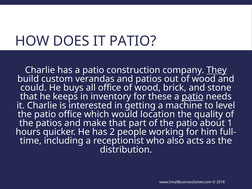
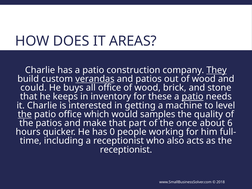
IT PATIO: PATIO -> AREAS (133, 41)
verandas underline: none -> present (95, 79)
the underline: none -> present (25, 114)
location: location -> samples (158, 114)
of the patio: patio -> once (187, 123)
1: 1 -> 6 (230, 123)
2: 2 -> 0 (112, 132)
distribution: distribution -> receptionist (126, 150)
